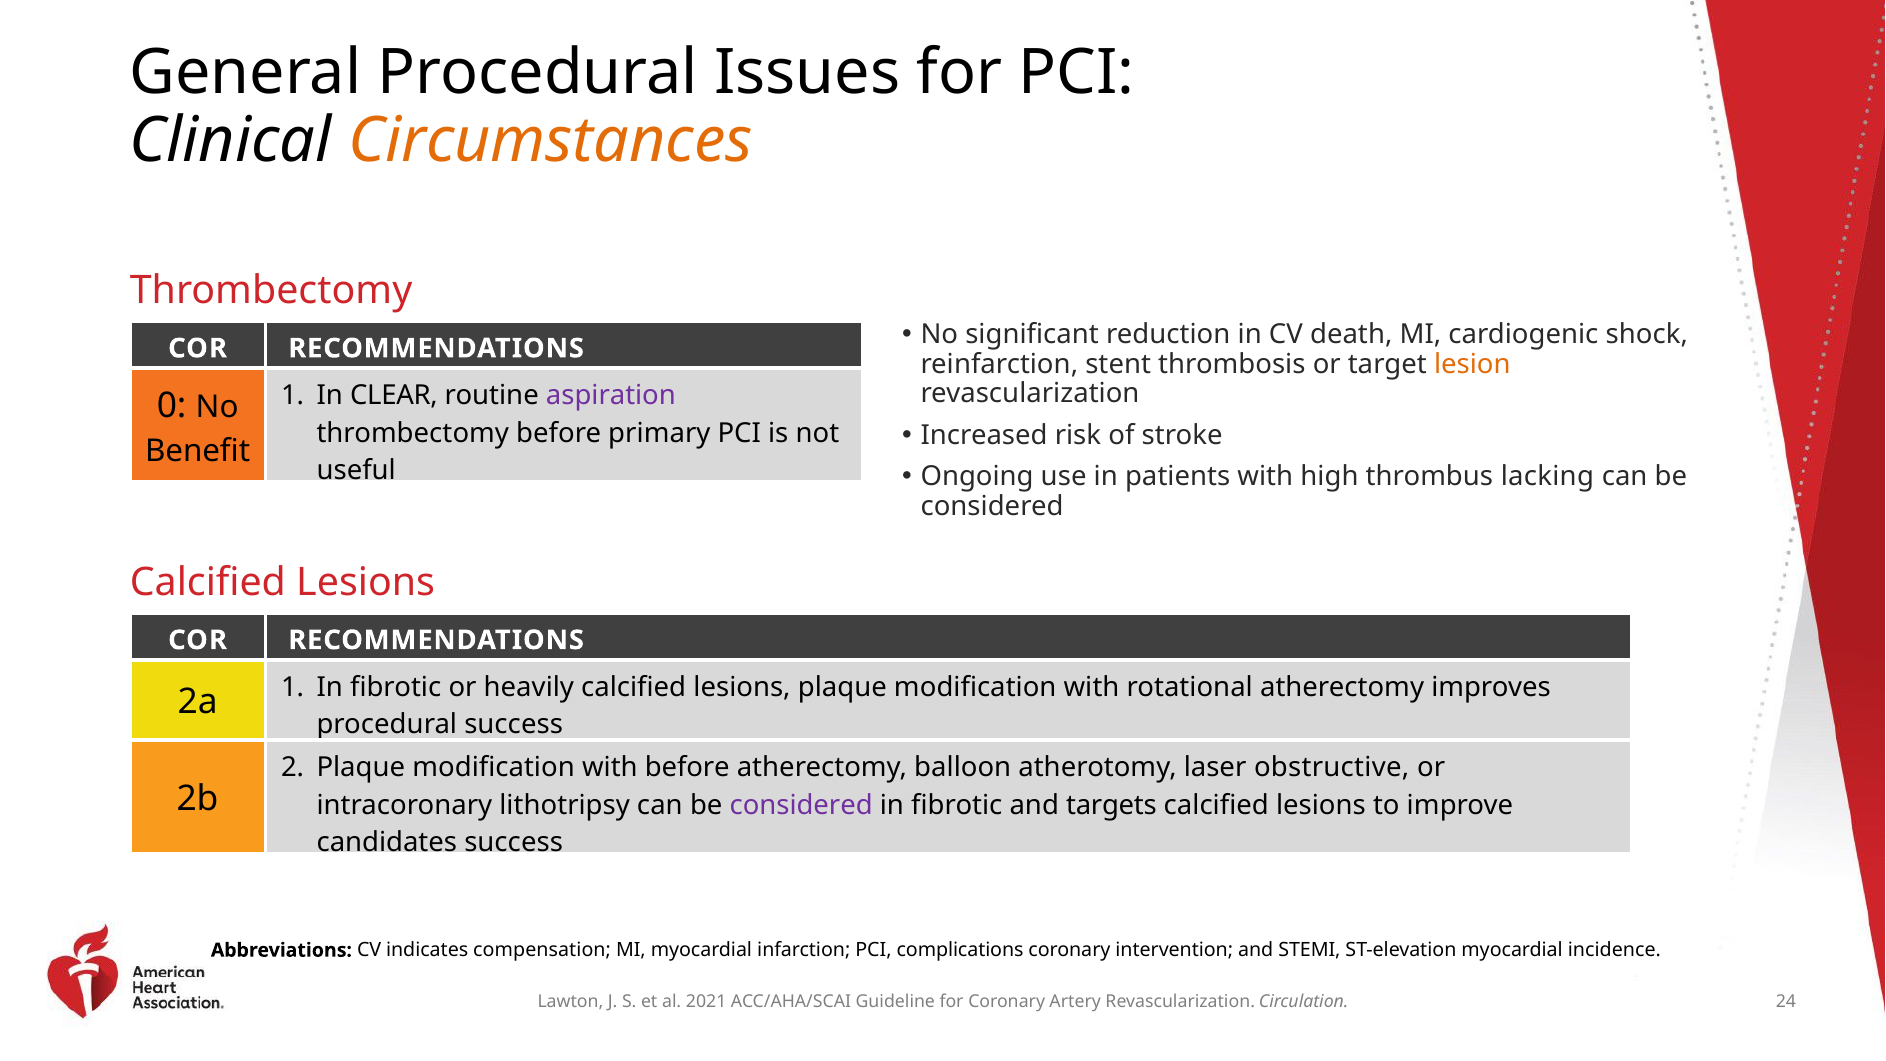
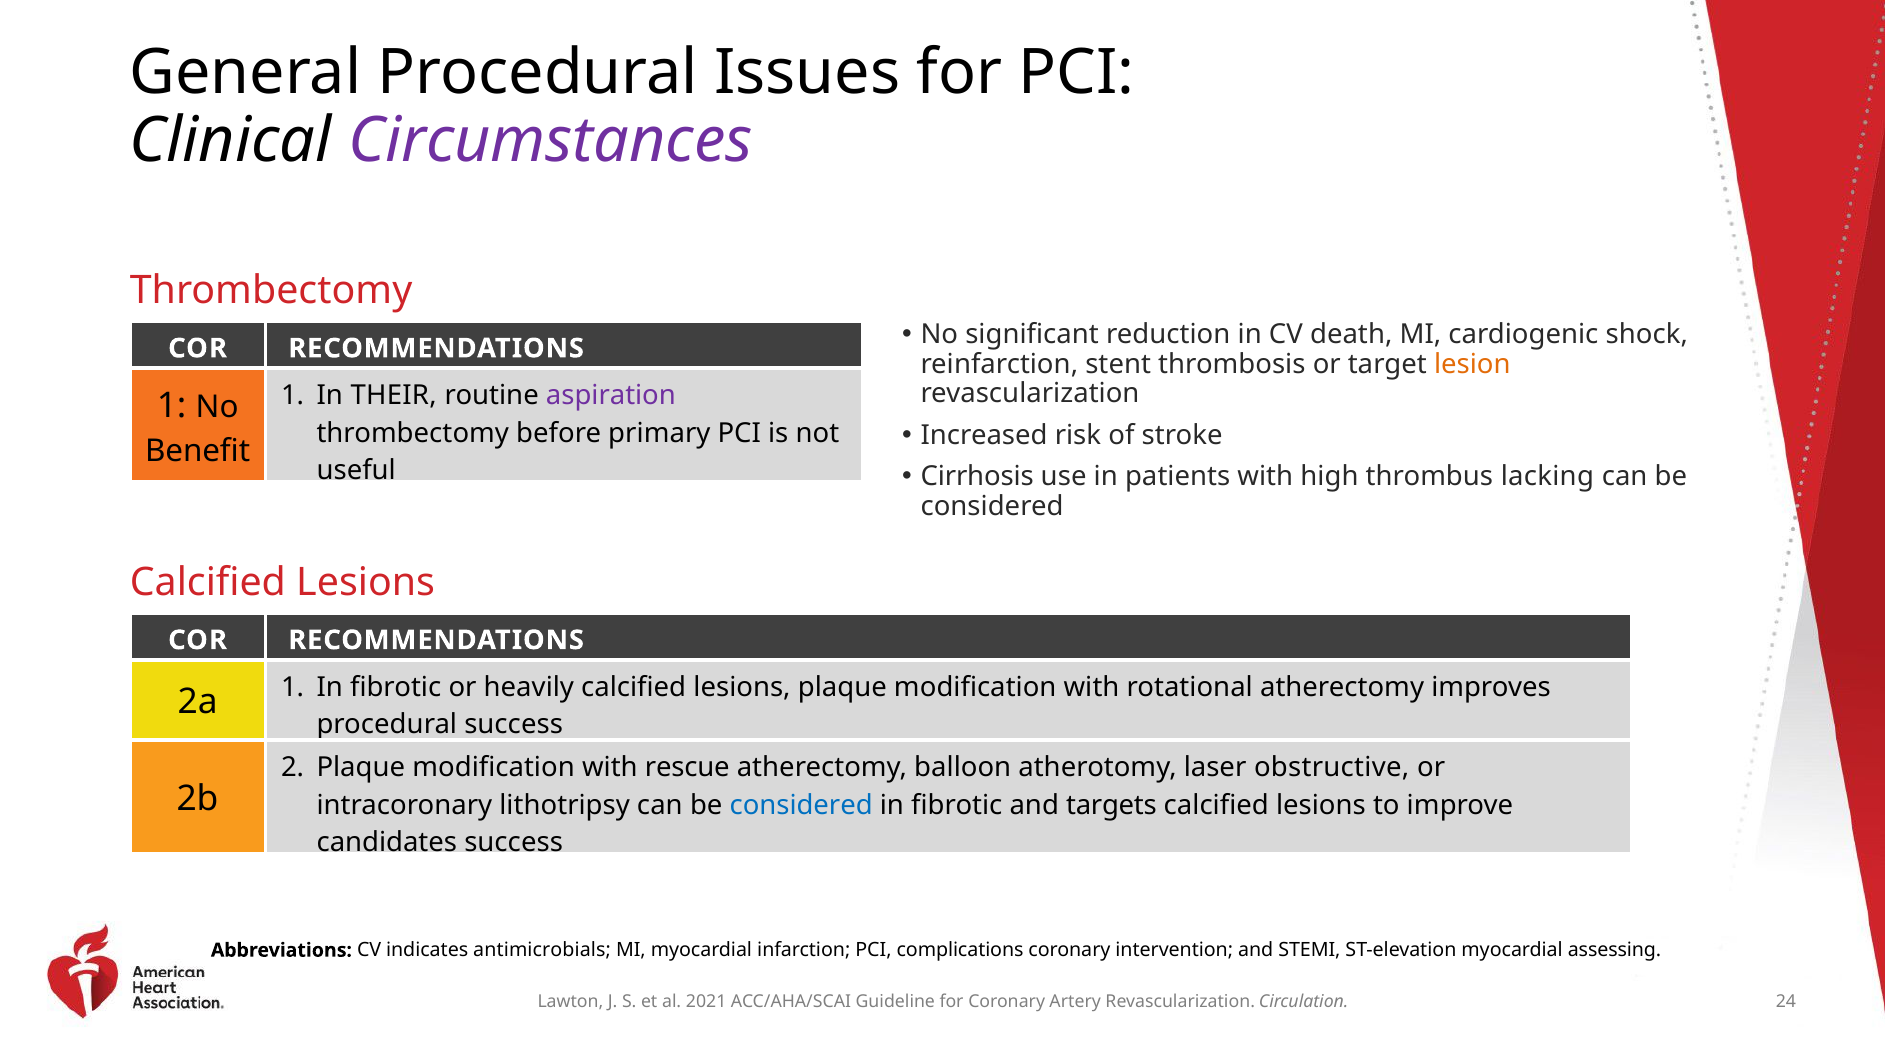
Circumstances colour: orange -> purple (550, 141)
CLEAR: CLEAR -> THEIR (394, 396)
0: 0 -> 1 (172, 405)
Ongoing: Ongoing -> Cirrhosis (977, 477)
with before: before -> rescue (687, 768)
considered colour: purple -> blue (801, 805)
compensation: compensation -> antimicrobials (542, 950)
incidence: incidence -> assessing (1614, 950)
